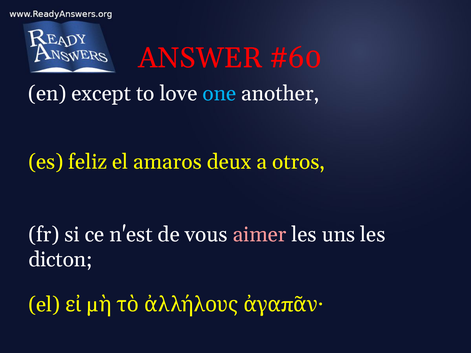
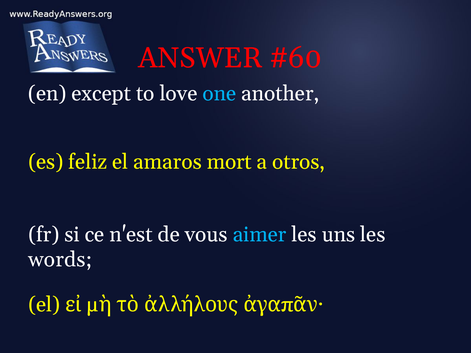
deux: deux -> mort (229, 162)
aimer colour: pink -> light blue (260, 235)
dicton: dicton -> words (60, 260)
